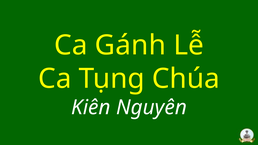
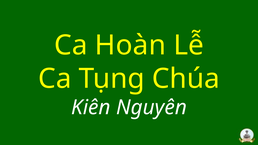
Gánh: Gánh -> Hoàn (130, 45)
